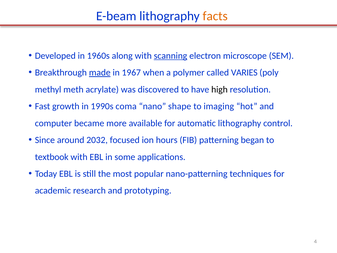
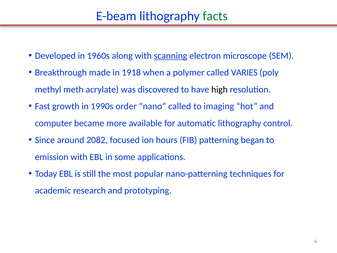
facts colour: orange -> green (215, 16)
made underline: present -> none (100, 73)
1967: 1967 -> 1918 (131, 73)
coma: coma -> order (126, 106)
nano shape: shape -> called (180, 106)
2032: 2032 -> 2082 (97, 140)
textbook: textbook -> emission (52, 157)
